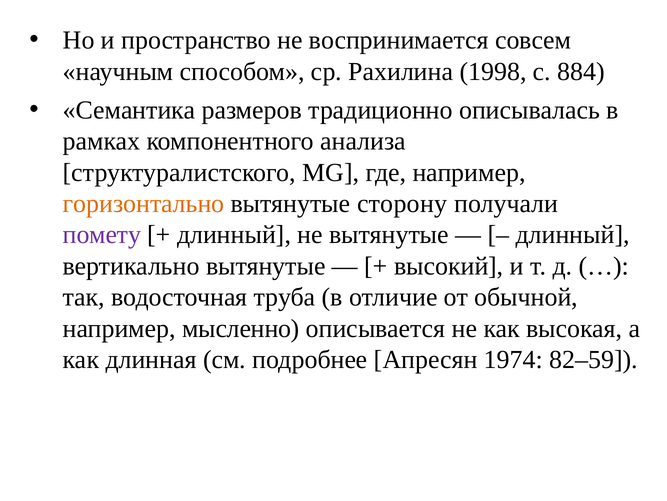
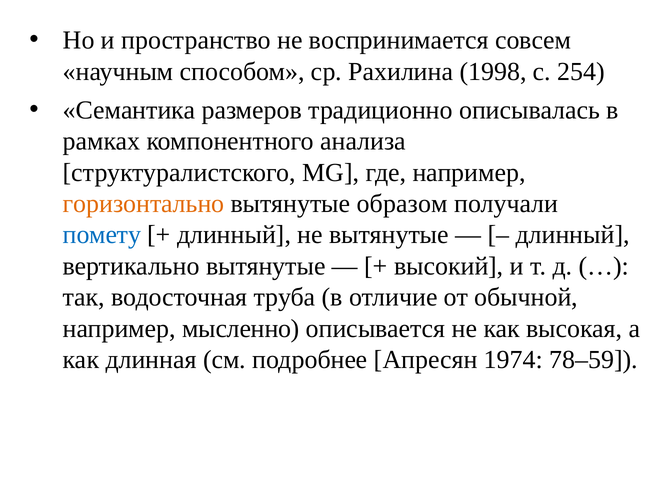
884: 884 -> 254 (581, 71)
сторону: сторону -> образом (402, 203)
помету colour: purple -> blue (102, 235)
82–59: 82–59 -> 78–59 (594, 359)
